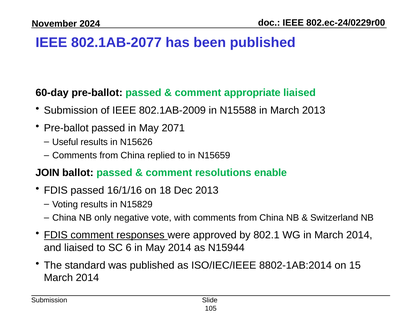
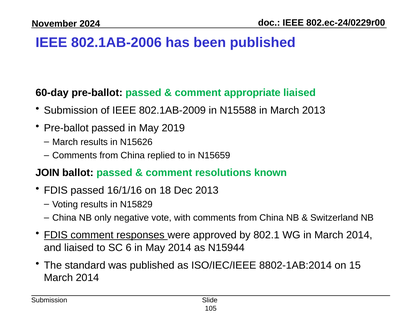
802.1AB-2077: 802.1AB-2077 -> 802.1AB-2006 (116, 43)
2071: 2071 -> 2019 (173, 128)
Useful: Useful -> March (65, 142)
enable: enable -> known (271, 173)
